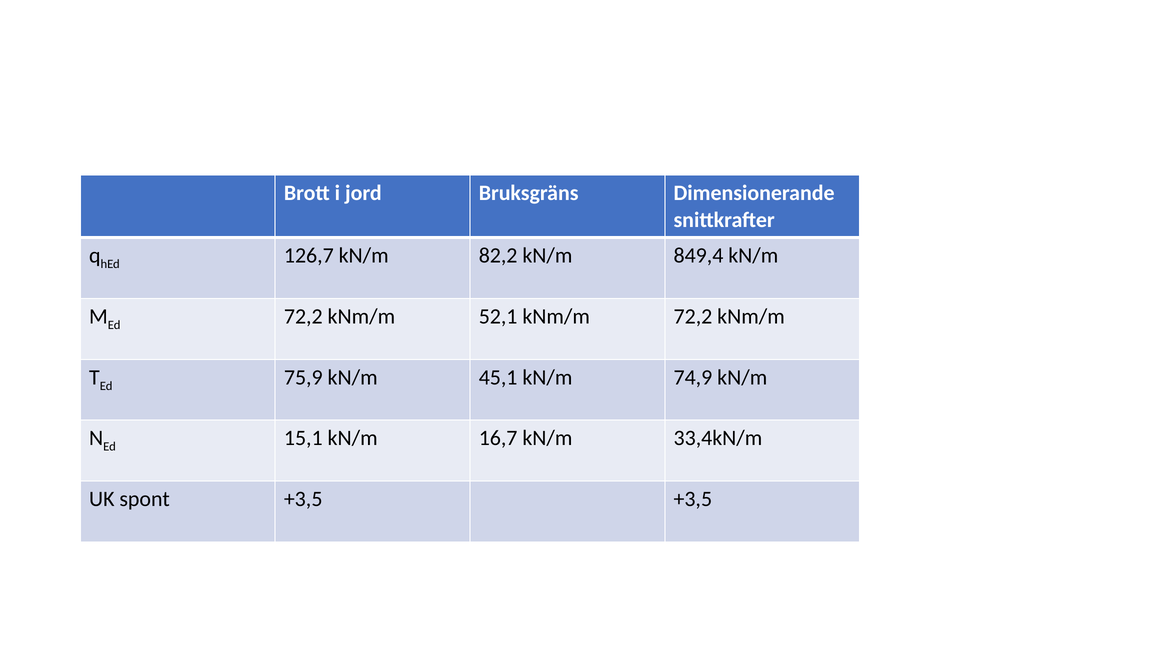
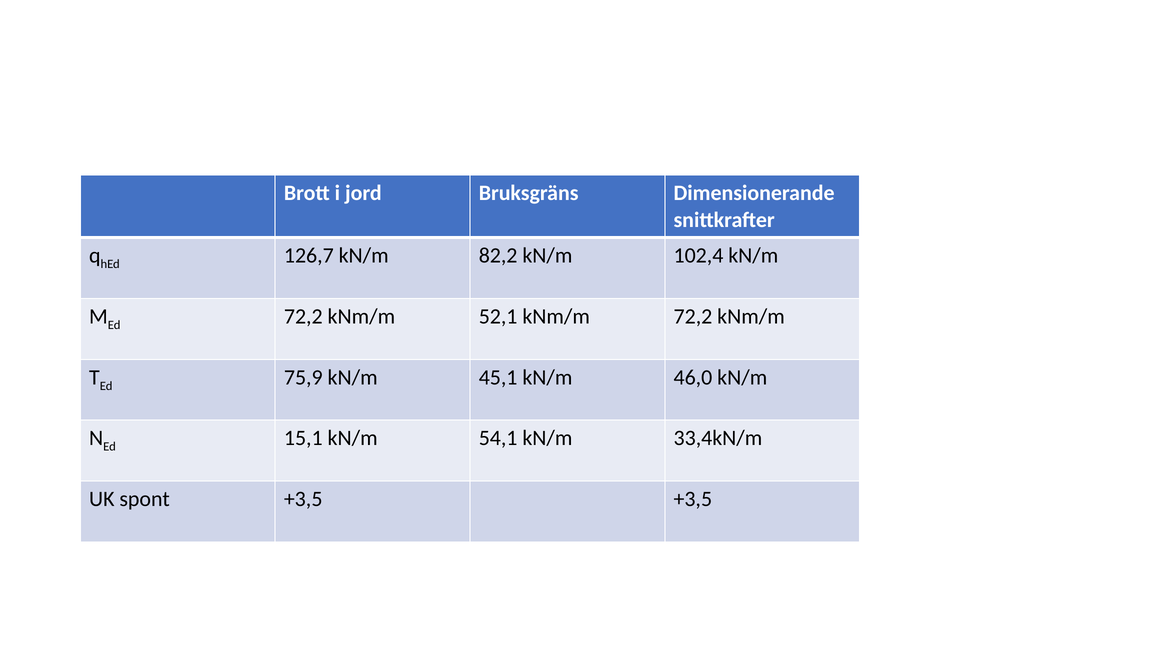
849,4: 849,4 -> 102,4 (698, 255)
74,9: 74,9 -> 46,0 (693, 377)
16,7: 16,7 -> 54,1 (498, 438)
